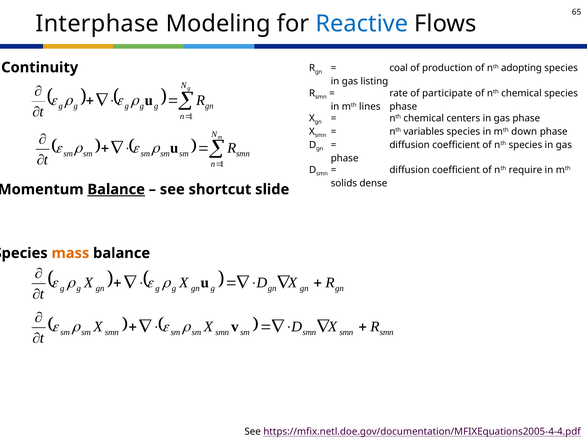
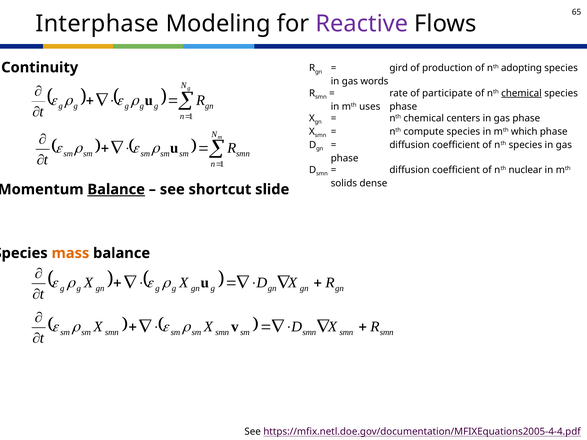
Reactive colour: blue -> purple (362, 24)
coal: coal -> gird (399, 68)
listing: listing -> words (374, 81)
chemical underline: none -> present (521, 93)
lines: lines -> uses (370, 107)
variables: variables -> compute (424, 132)
down: down -> which (524, 132)
require: require -> nuclear (525, 170)
